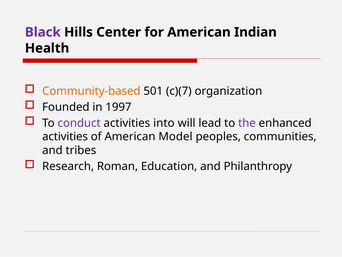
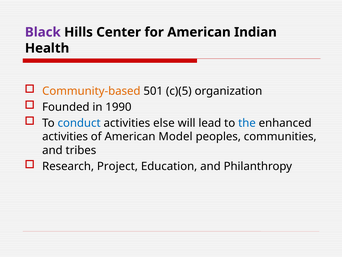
c)(7: c)(7 -> c)(5 (179, 91)
1997: 1997 -> 1990 (118, 107)
conduct colour: purple -> blue (79, 123)
into: into -> else (164, 123)
the colour: purple -> blue (247, 123)
Roman: Roman -> Project (117, 166)
